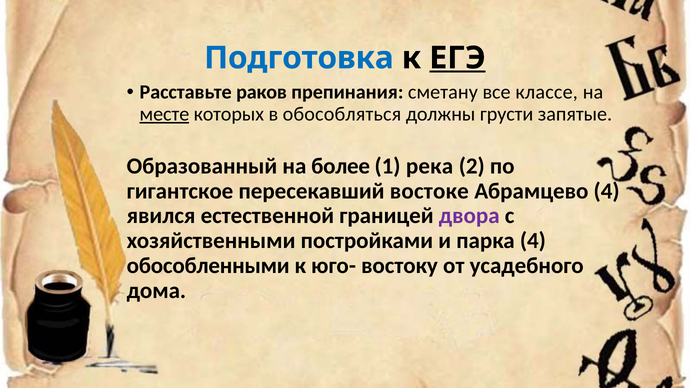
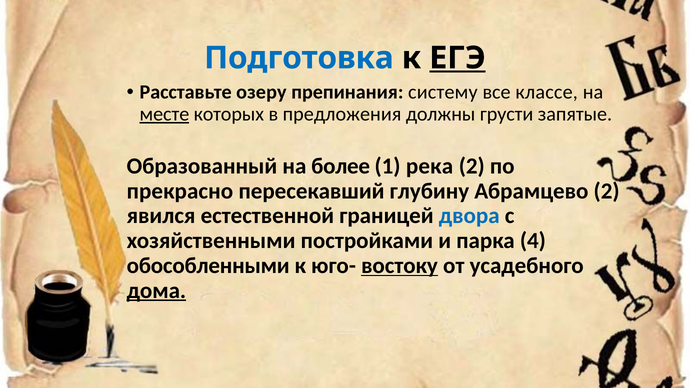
раков: раков -> озеру (261, 92)
сметану: сметану -> систему (443, 92)
обособляться: обособляться -> предложения (342, 114)
гигантское: гигантское -> прекрасно (180, 191)
востоке: востоке -> глубину (429, 191)
Абрамцево 4: 4 -> 2 (607, 191)
двора colour: purple -> blue (469, 216)
востоку underline: none -> present (400, 266)
дома underline: none -> present (156, 291)
